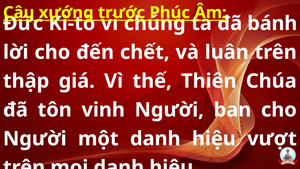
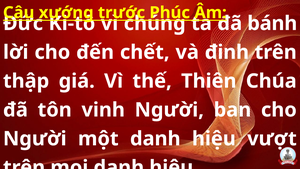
luân: luân -> đinh (227, 52)
